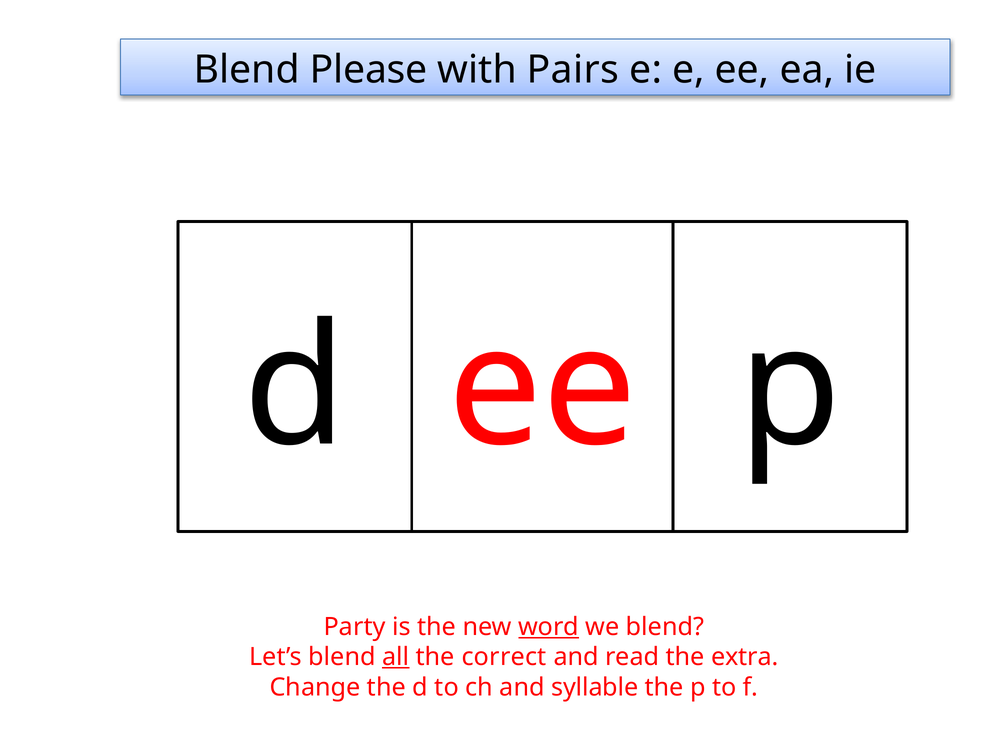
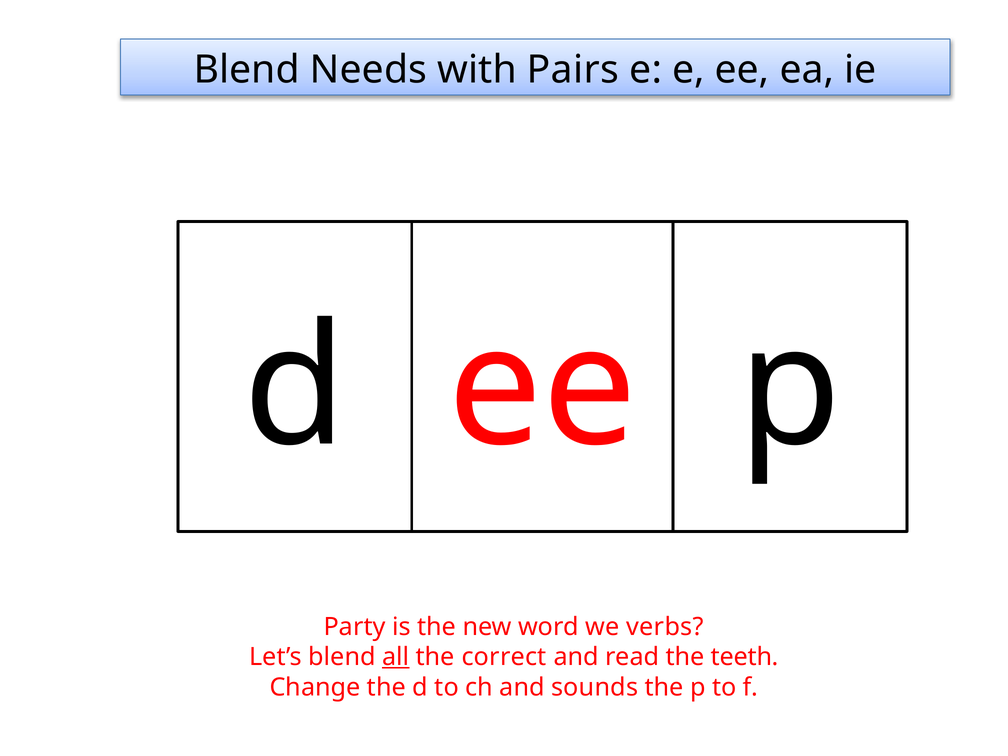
Please: Please -> Needs (369, 70)
word underline: present -> none (549, 627)
we blend: blend -> verbs (665, 627)
extra: extra -> teeth (745, 657)
syllable: syllable -> sounds (595, 687)
